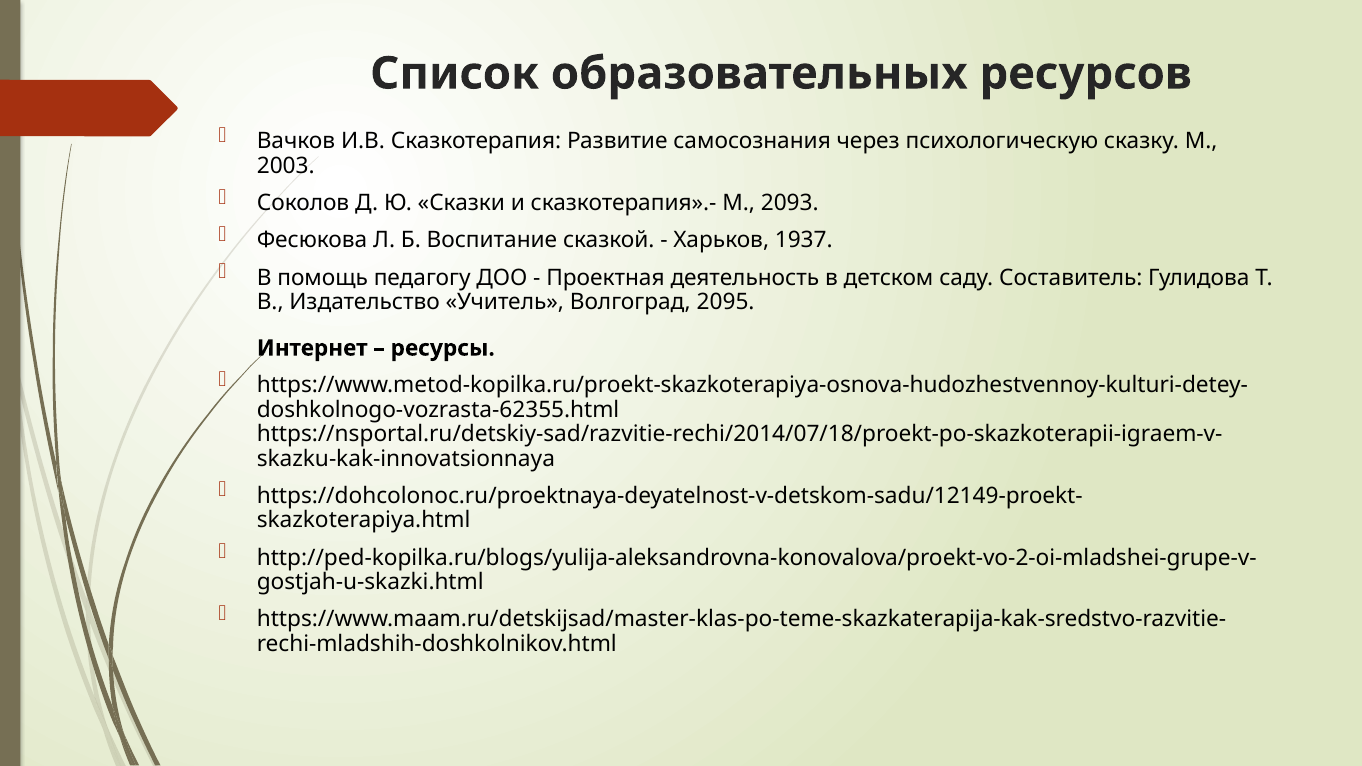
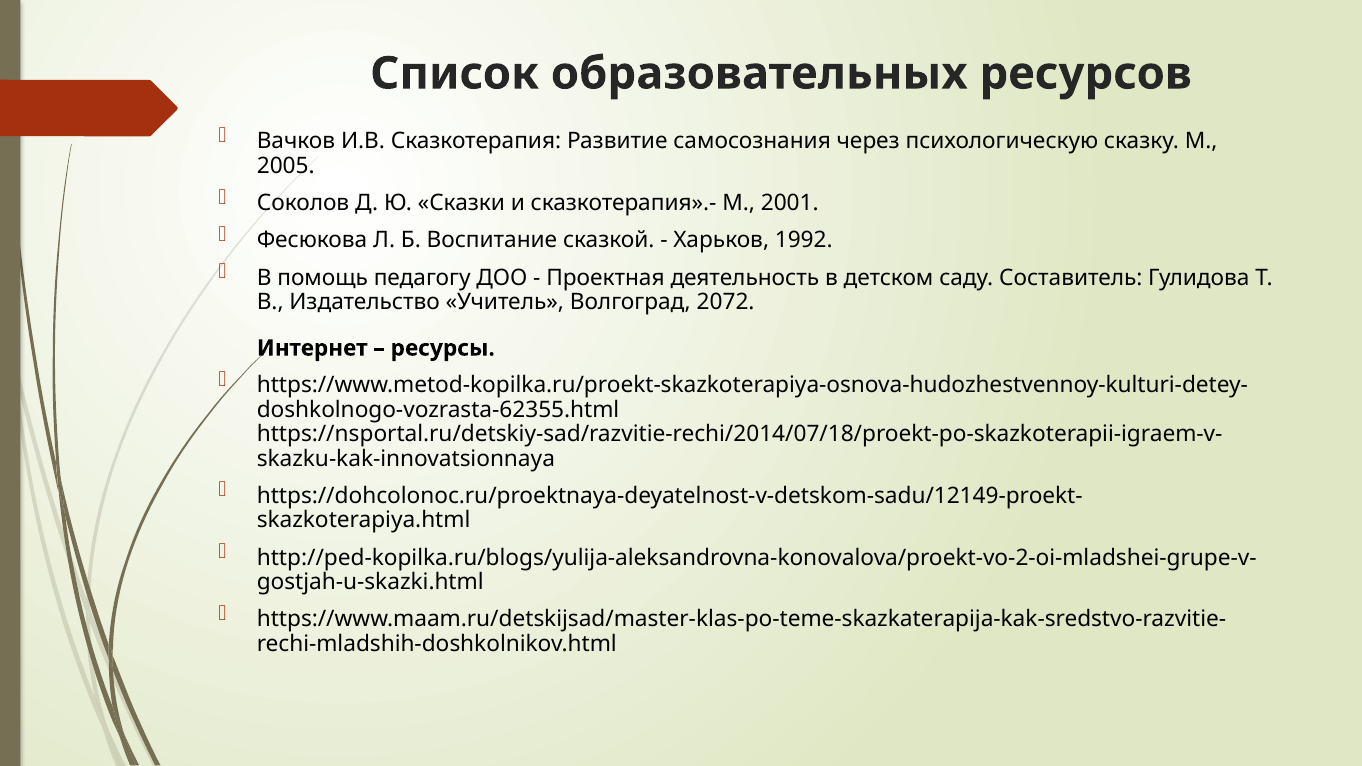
2003: 2003 -> 2005 (286, 166)
2093: 2093 -> 2001 (790, 203)
1937: 1937 -> 1992 (804, 240)
2095: 2095 -> 2072 (726, 302)
